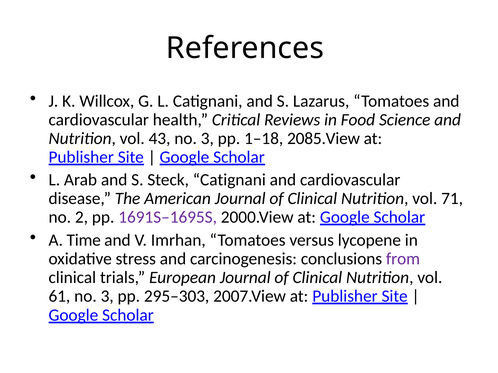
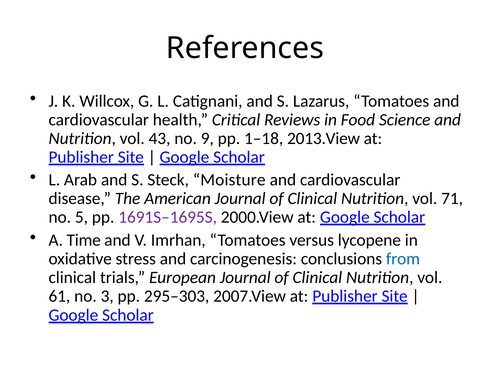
43 no 3: 3 -> 9 (207, 139)
2085.View: 2085.View -> 2013.View (324, 139)
Steck Catignani: Catignani -> Moisture (229, 180)
2: 2 -> 5 (81, 218)
from colour: purple -> blue (403, 259)
